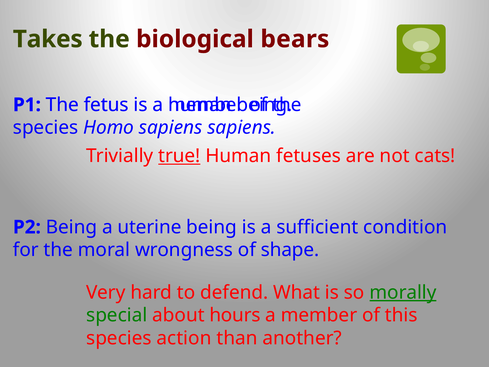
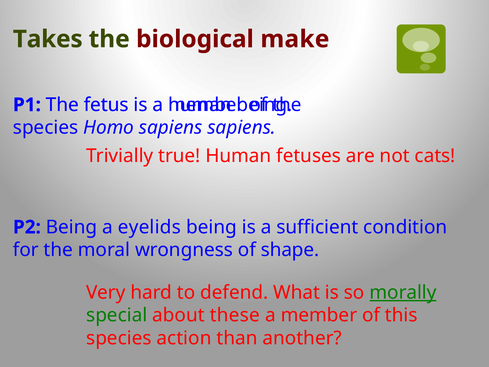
bears: bears -> make (295, 39)
true underline: present -> none (179, 156)
uterine: uterine -> eyelids (149, 227)
hours: hours -> these (235, 315)
